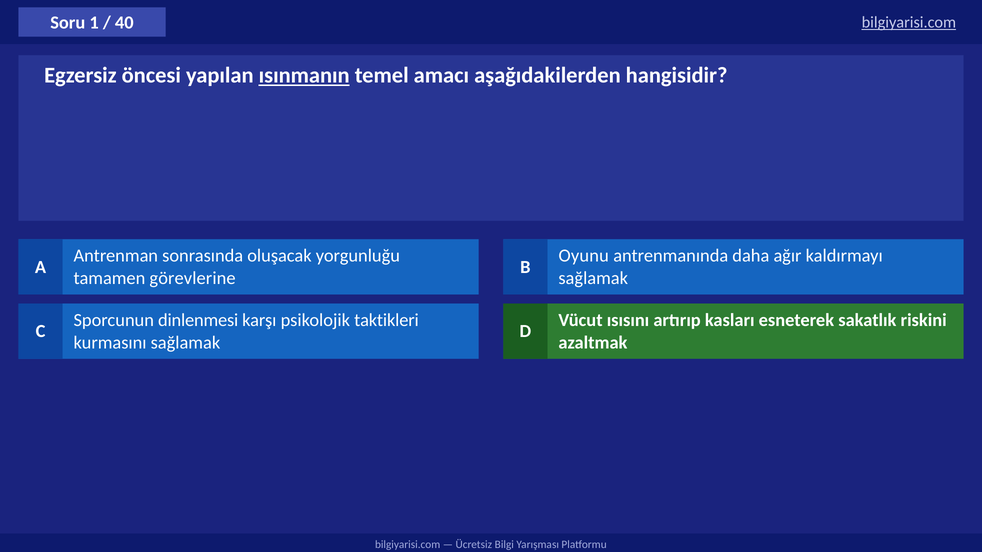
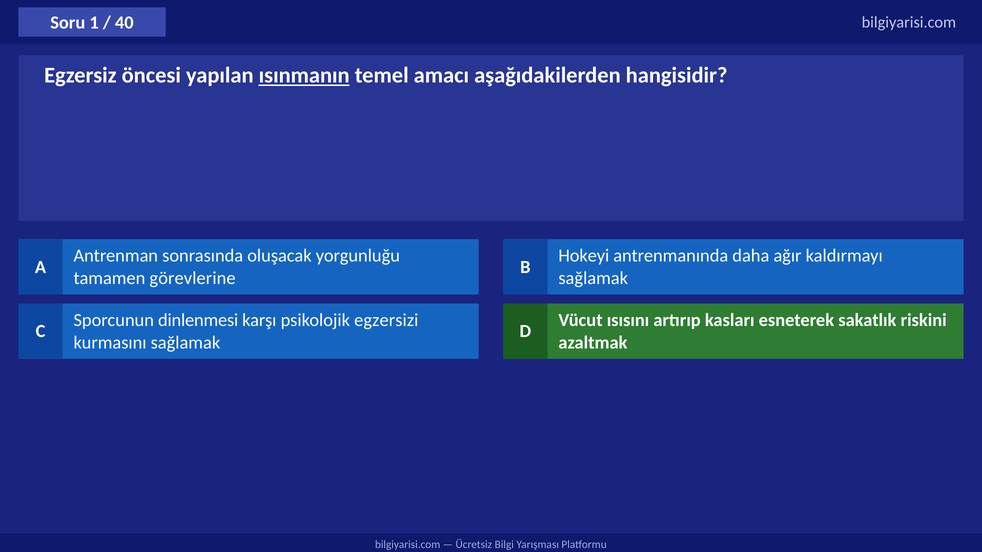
bilgiyarisi.com underline: present -> none (909, 22)
Oyunu: Oyunu -> Hokeyi (584, 256)
taktikleri: taktikleri -> egzersizi (386, 320)
